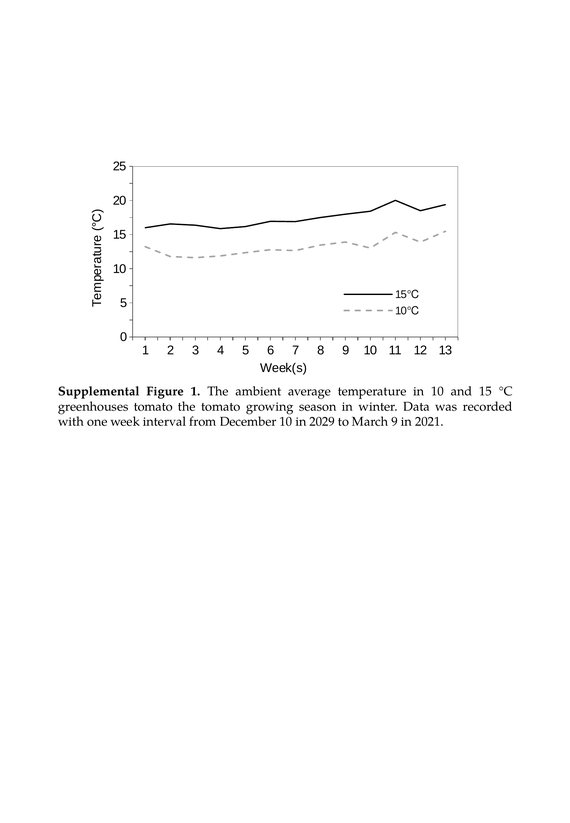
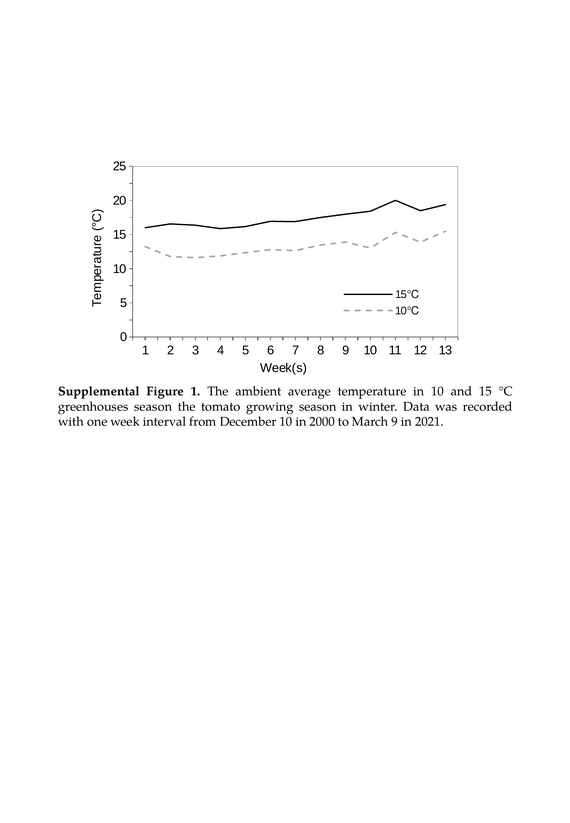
greenhouses tomato: tomato -> season (153, 407)
2029: 2029 -> 2000 (322, 422)
